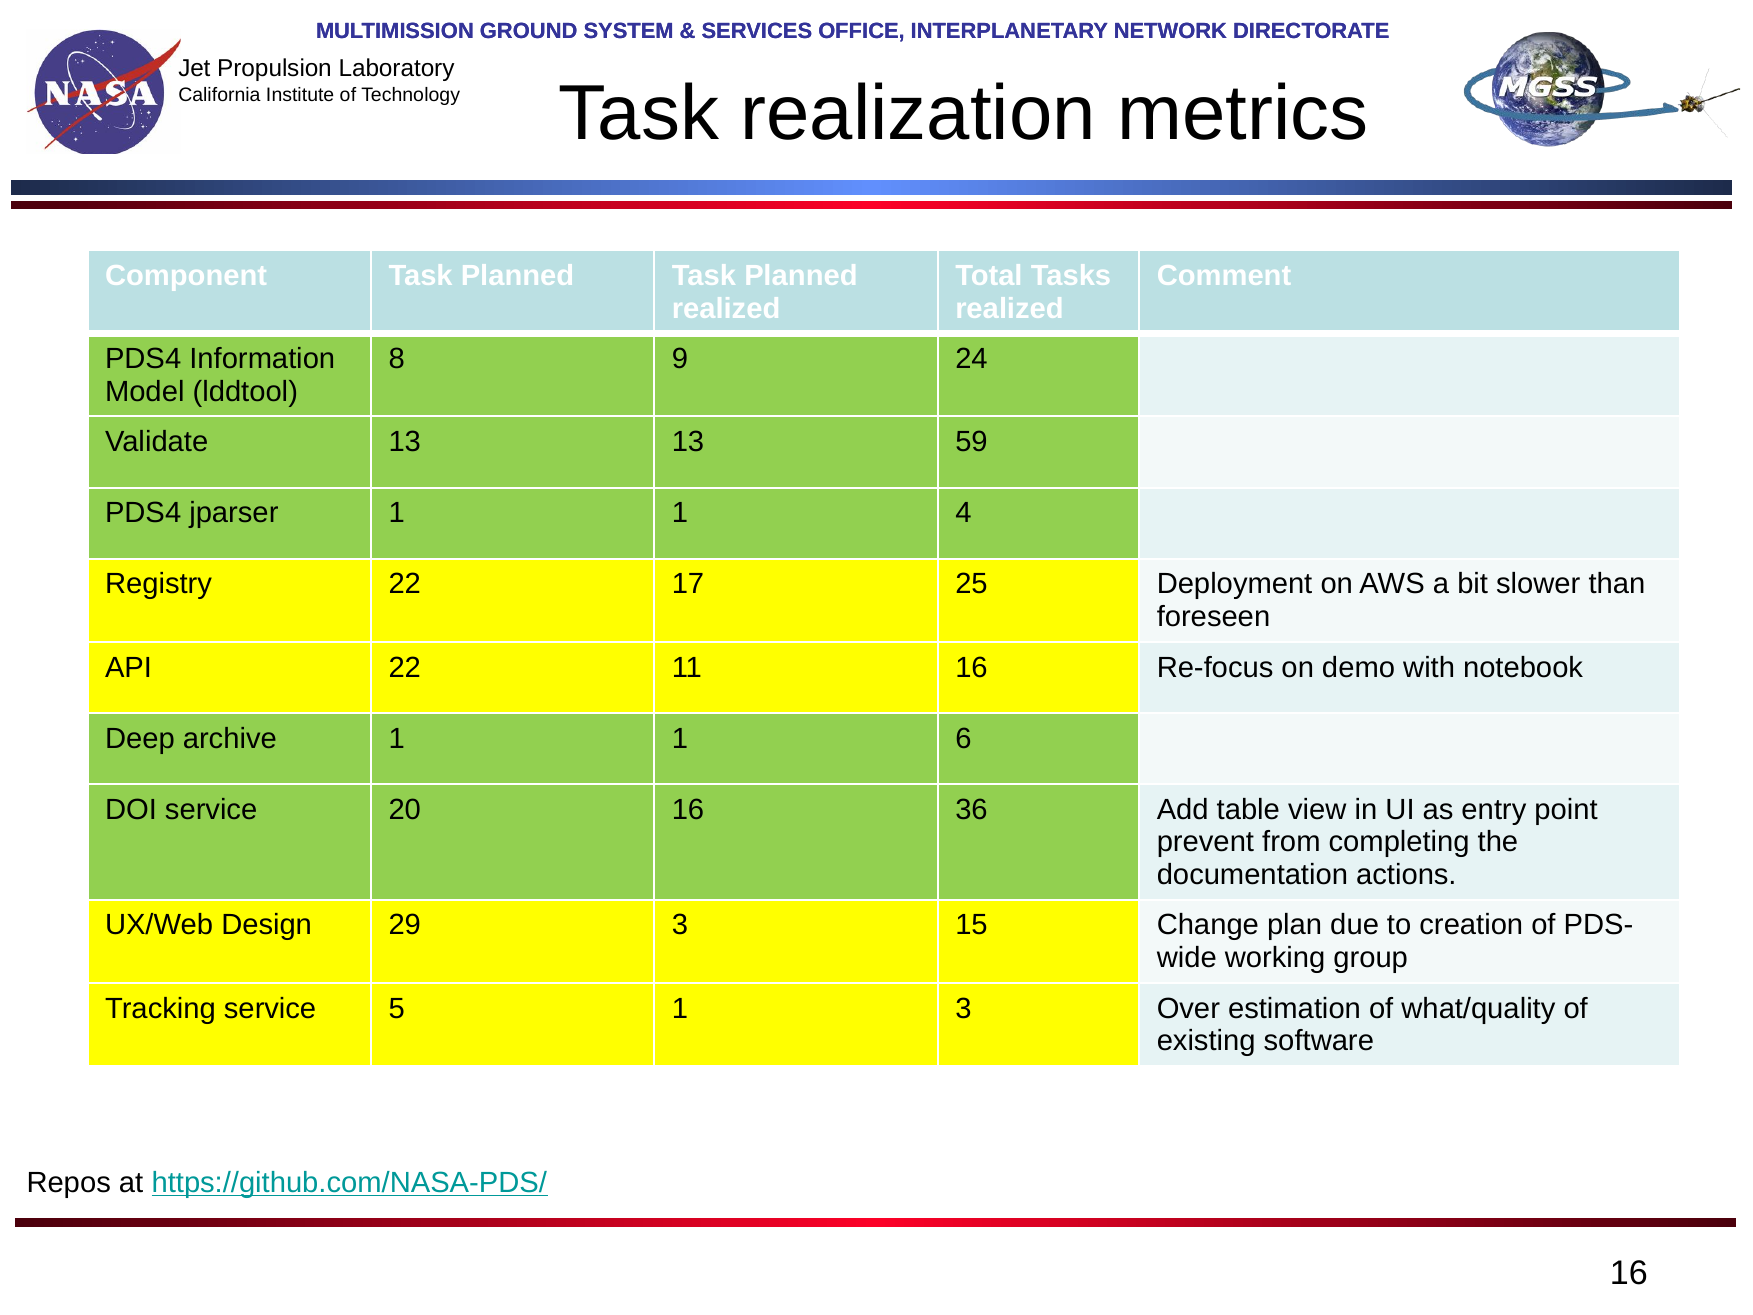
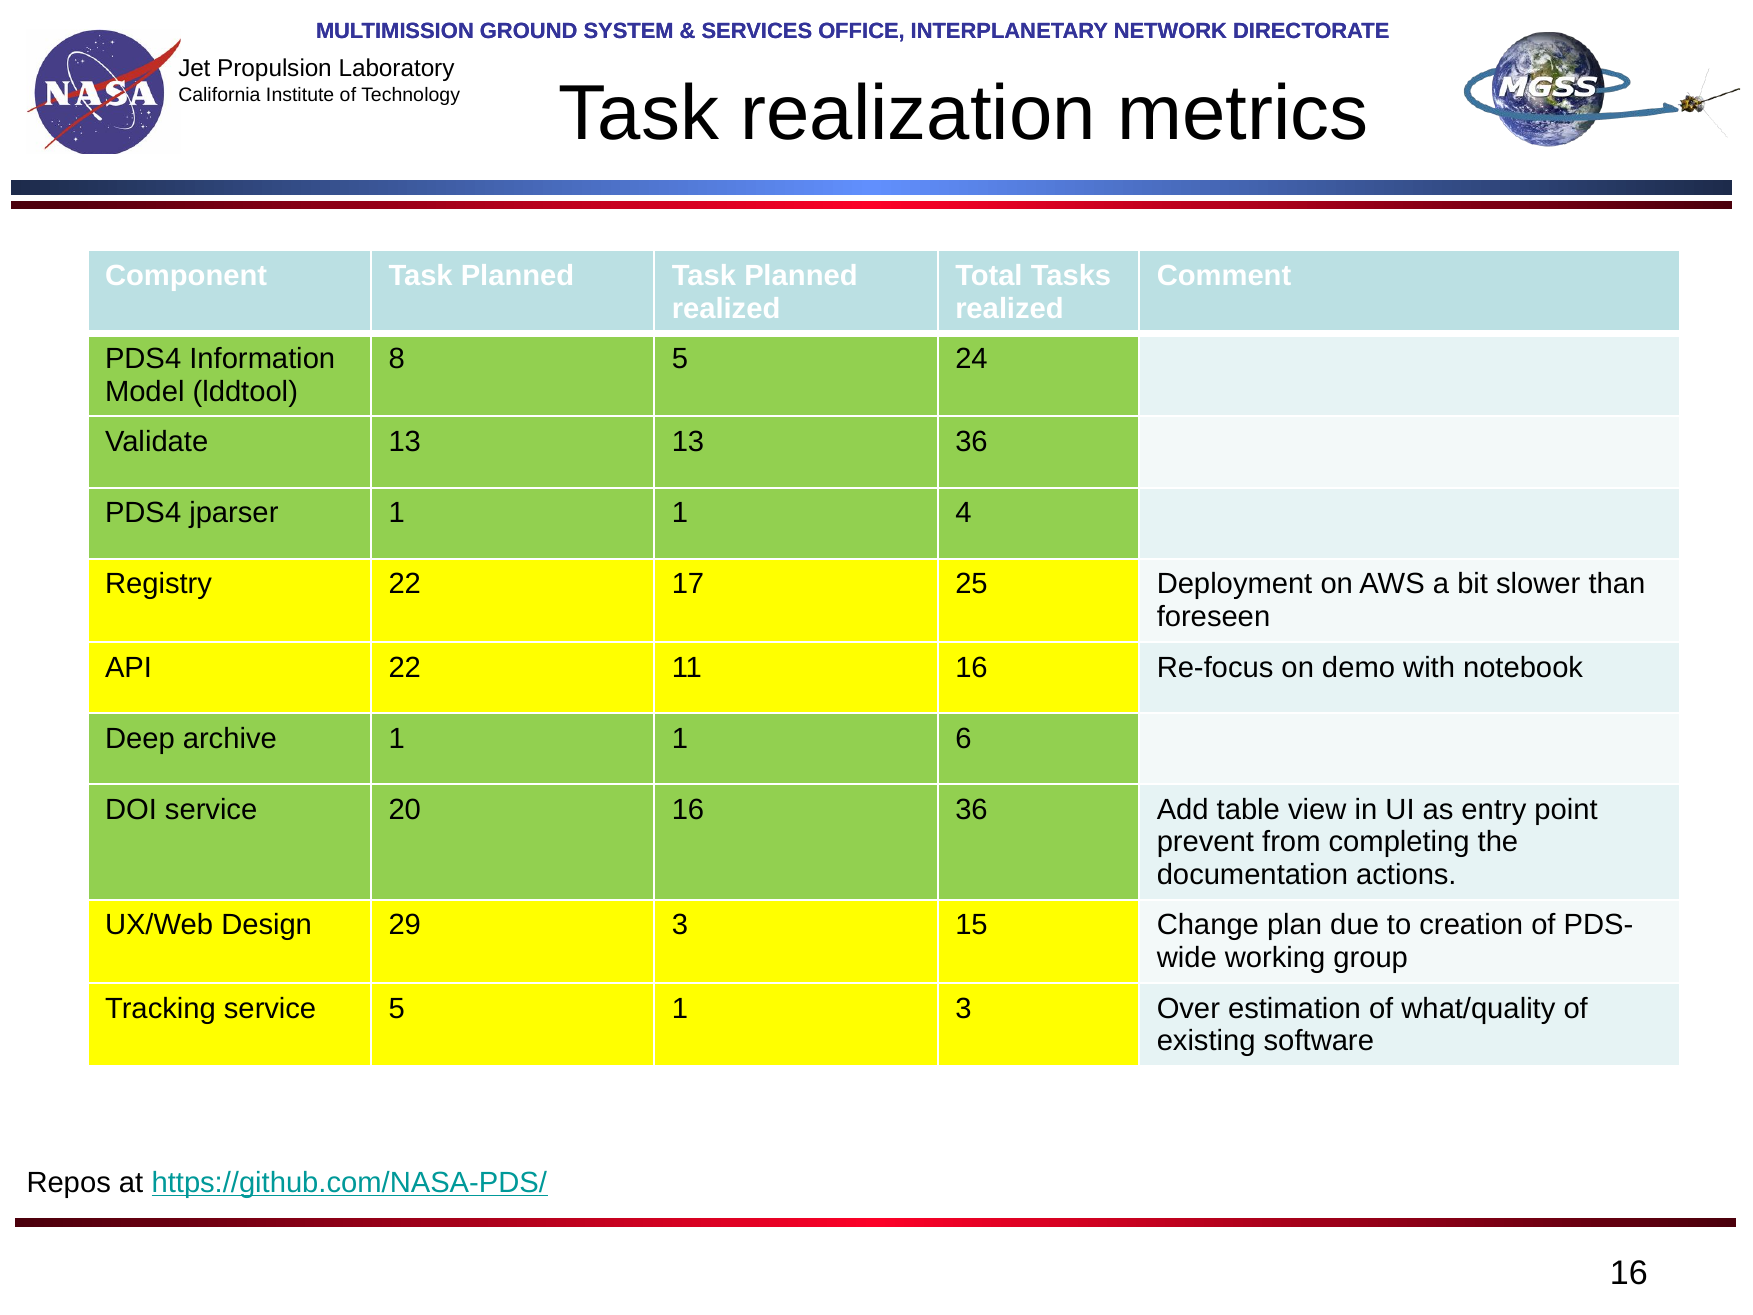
8 9: 9 -> 5 (680, 359)
13 59: 59 -> 36 (972, 442)
